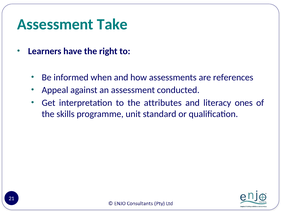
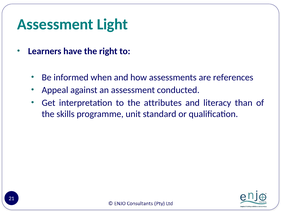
Take: Take -> Light (112, 24)
ones: ones -> than (244, 103)
